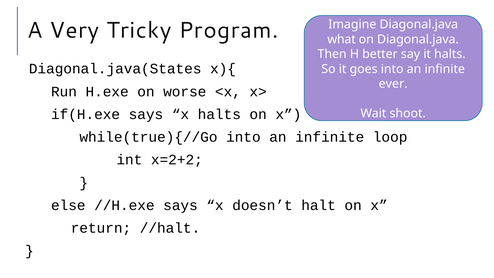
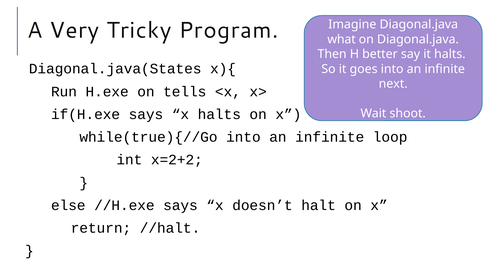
ever: ever -> next (393, 84)
worse: worse -> tells (185, 92)
